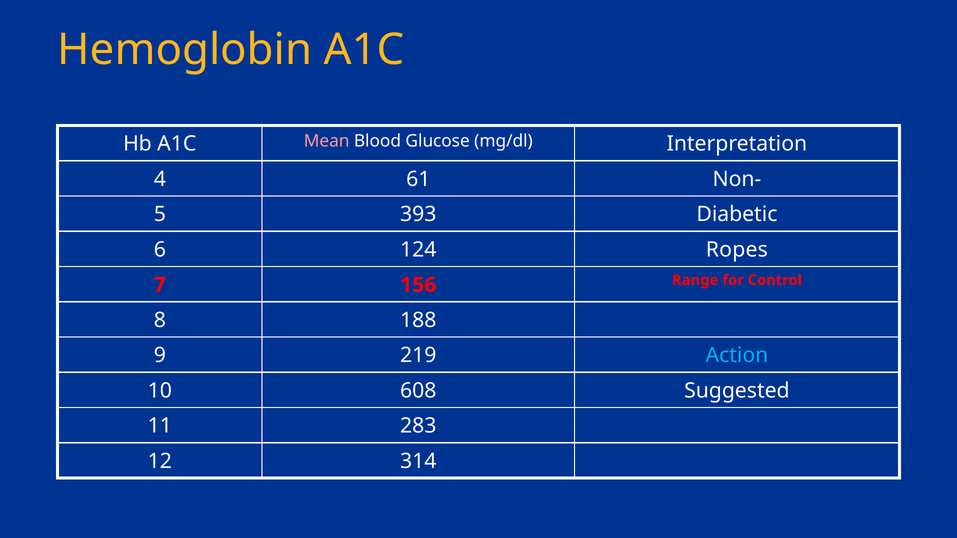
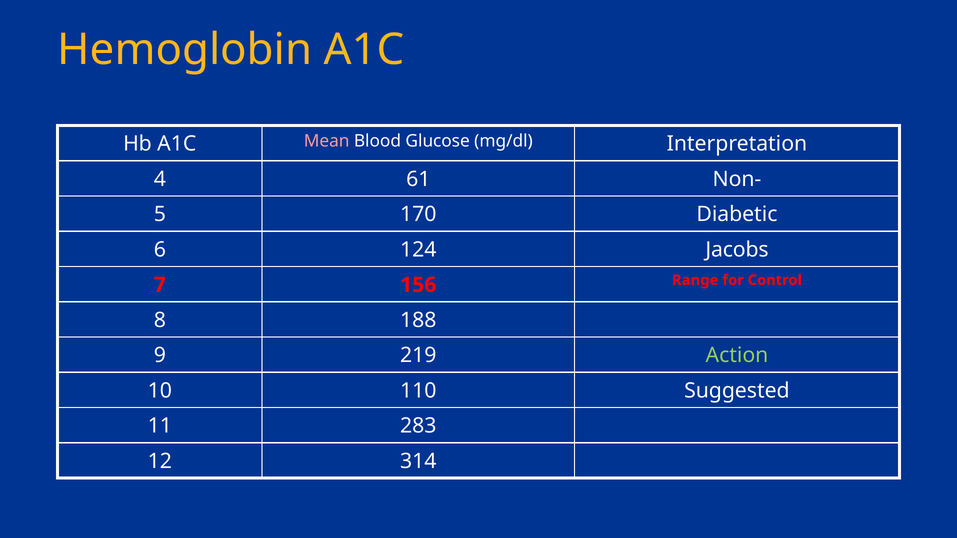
393: 393 -> 170 (418, 215)
Ropes: Ropes -> Jacobs (737, 250)
Action colour: light blue -> light green (737, 356)
608: 608 -> 110 (418, 391)
